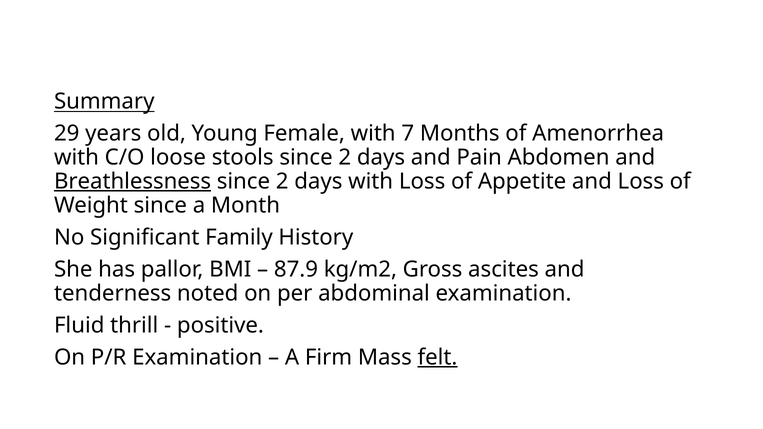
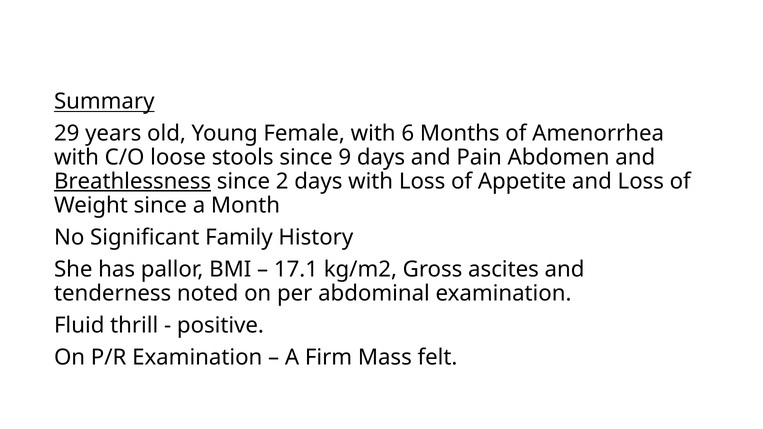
7: 7 -> 6 (408, 133)
stools since 2: 2 -> 9 (345, 157)
87.9: 87.9 -> 17.1 (296, 269)
felt underline: present -> none (437, 357)
